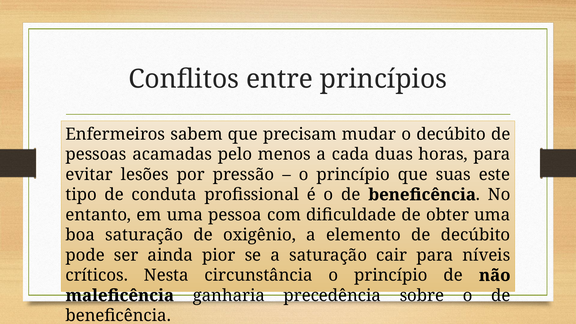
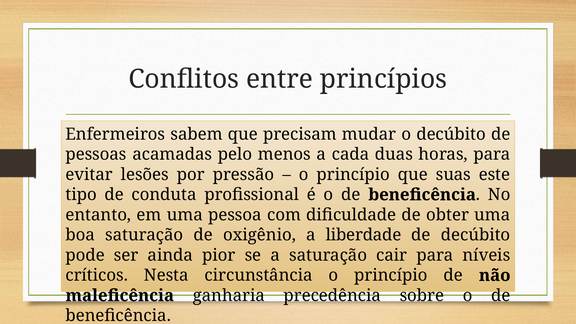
elemento: elemento -> liberdade (364, 235)
